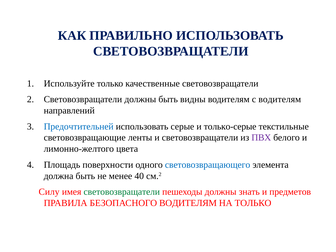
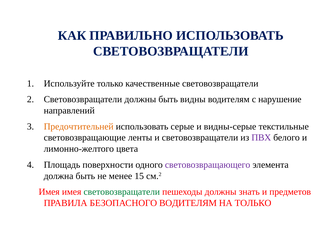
с водителям: водителям -> нарушение (280, 99)
Предочтительней colour: blue -> orange (79, 126)
только-серые: только-серые -> видны-серые (230, 126)
световозвращающего colour: blue -> purple (208, 165)
40: 40 -> 15 (139, 176)
Силу: Силу -> Имея (49, 192)
